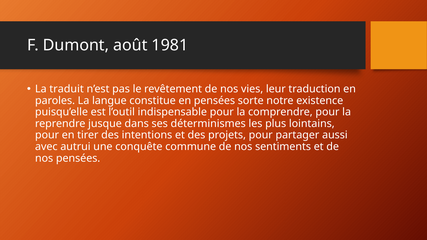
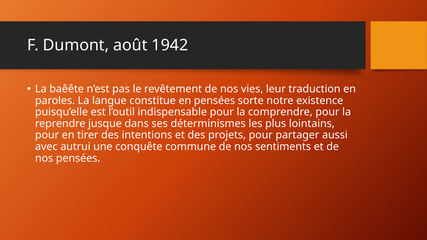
1981: 1981 -> 1942 (170, 45)
traduit: traduit -> baêête (67, 89)
